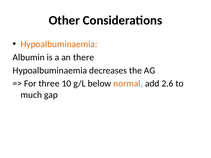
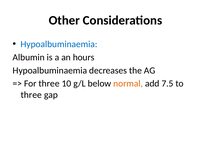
Hypoalbuminaemia colour: orange -> blue (59, 44)
there: there -> hours (84, 57)
2.6: 2.6 -> 7.5 (167, 84)
much: much -> three (31, 95)
